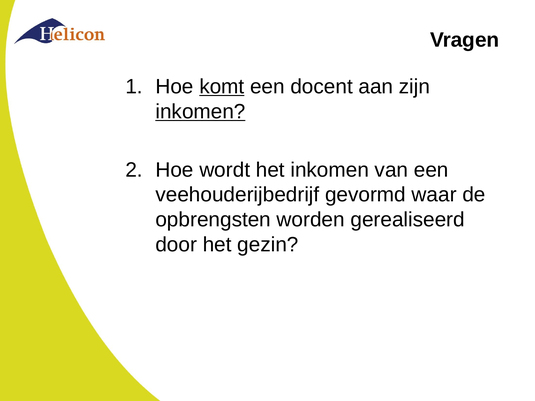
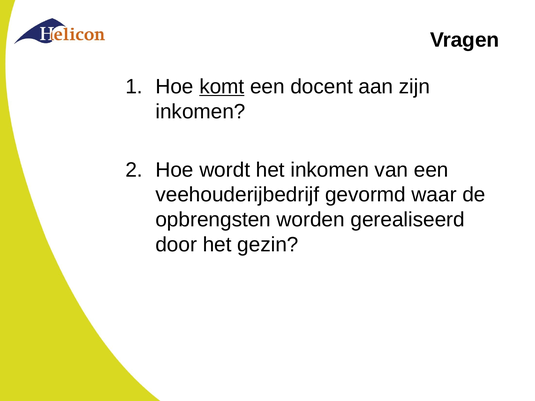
inkomen underline: present -> none (201, 112)
